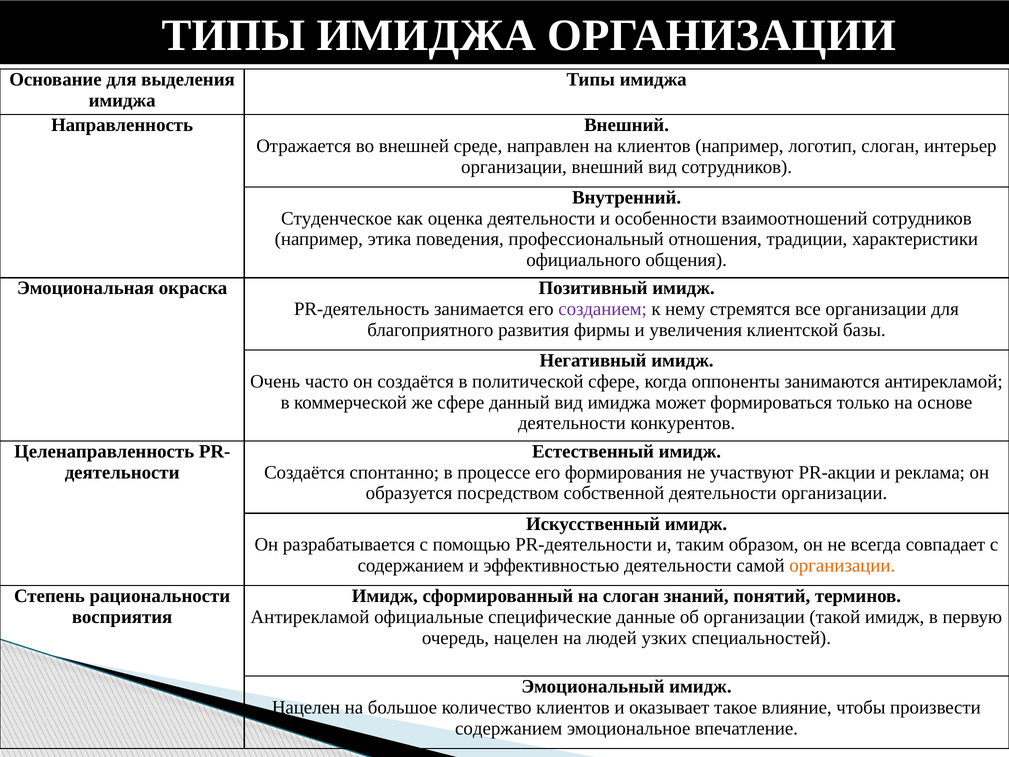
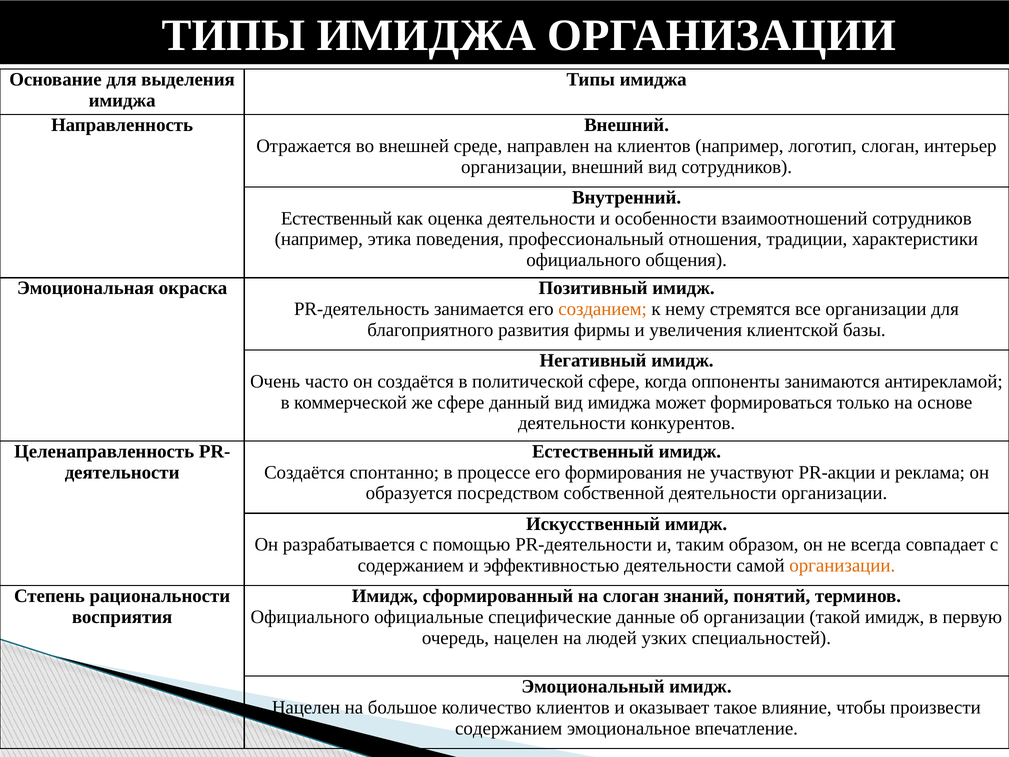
Студенческое: Студенческое -> Естественный (337, 218)
созданием colour: purple -> orange (603, 309)
Антирекламой: Антирекламой -> Официального (310, 617)
